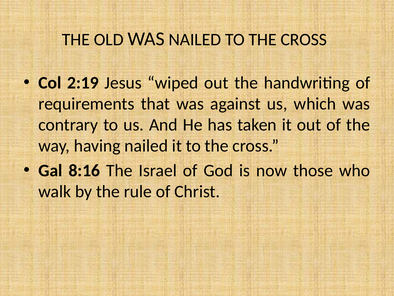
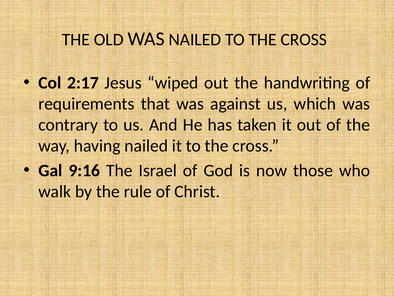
2:19: 2:19 -> 2:17 (83, 83)
8:16: 8:16 -> 9:16 (84, 170)
